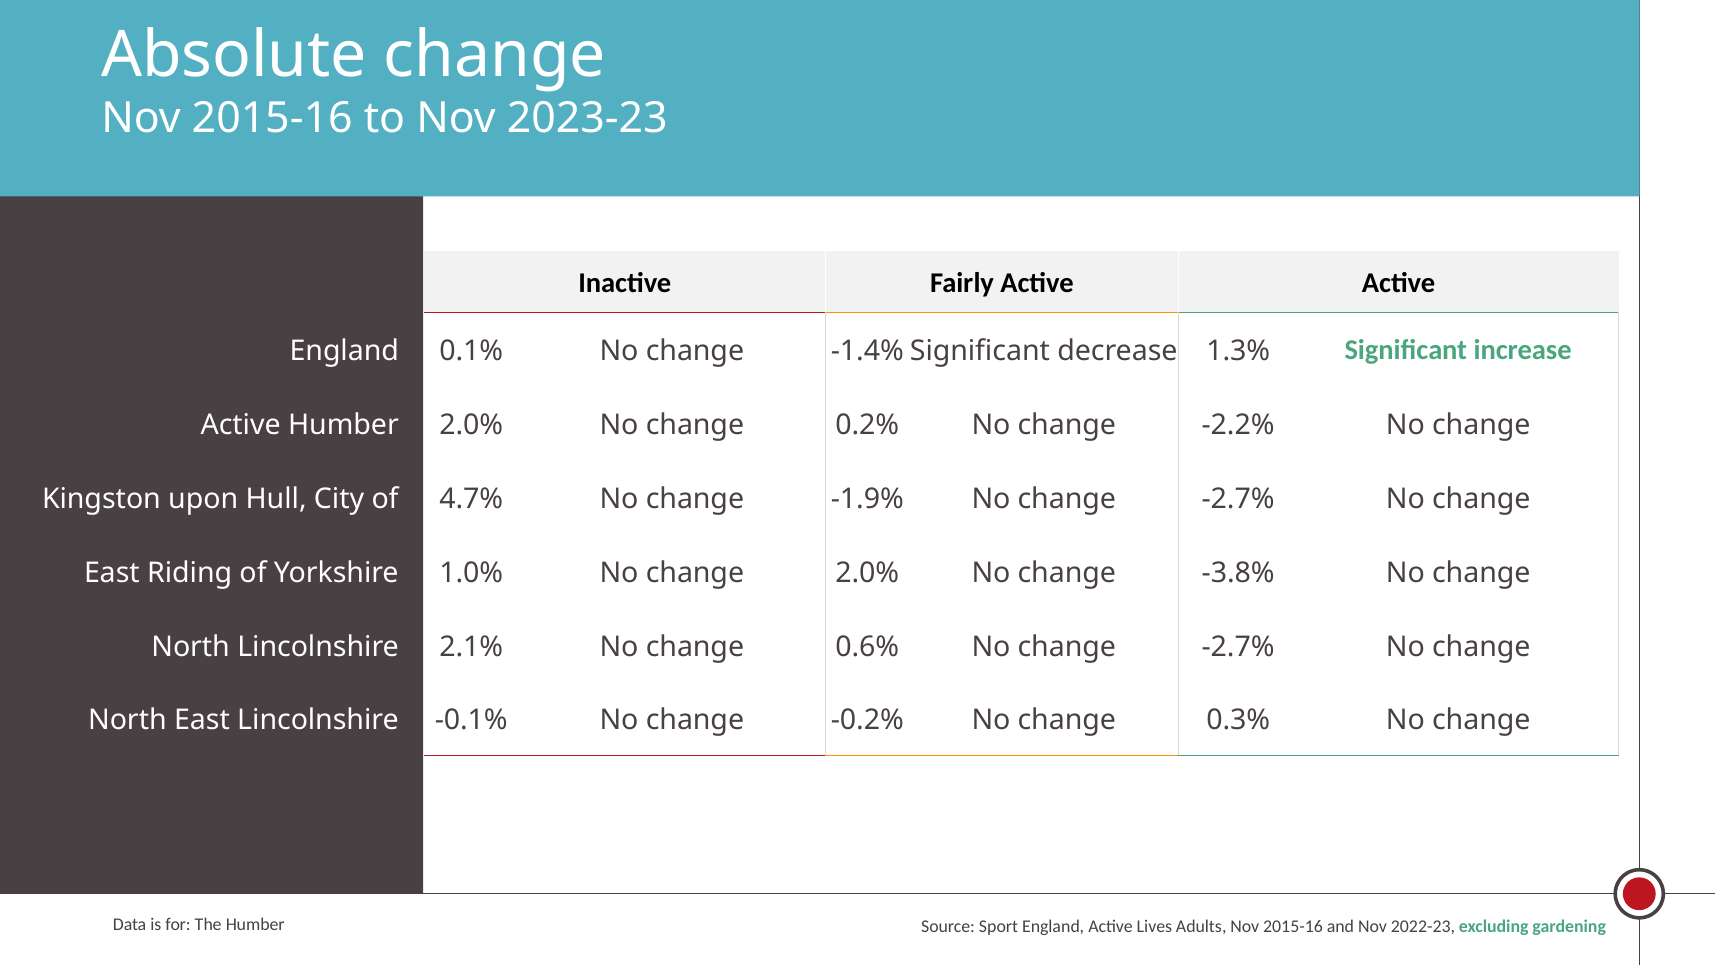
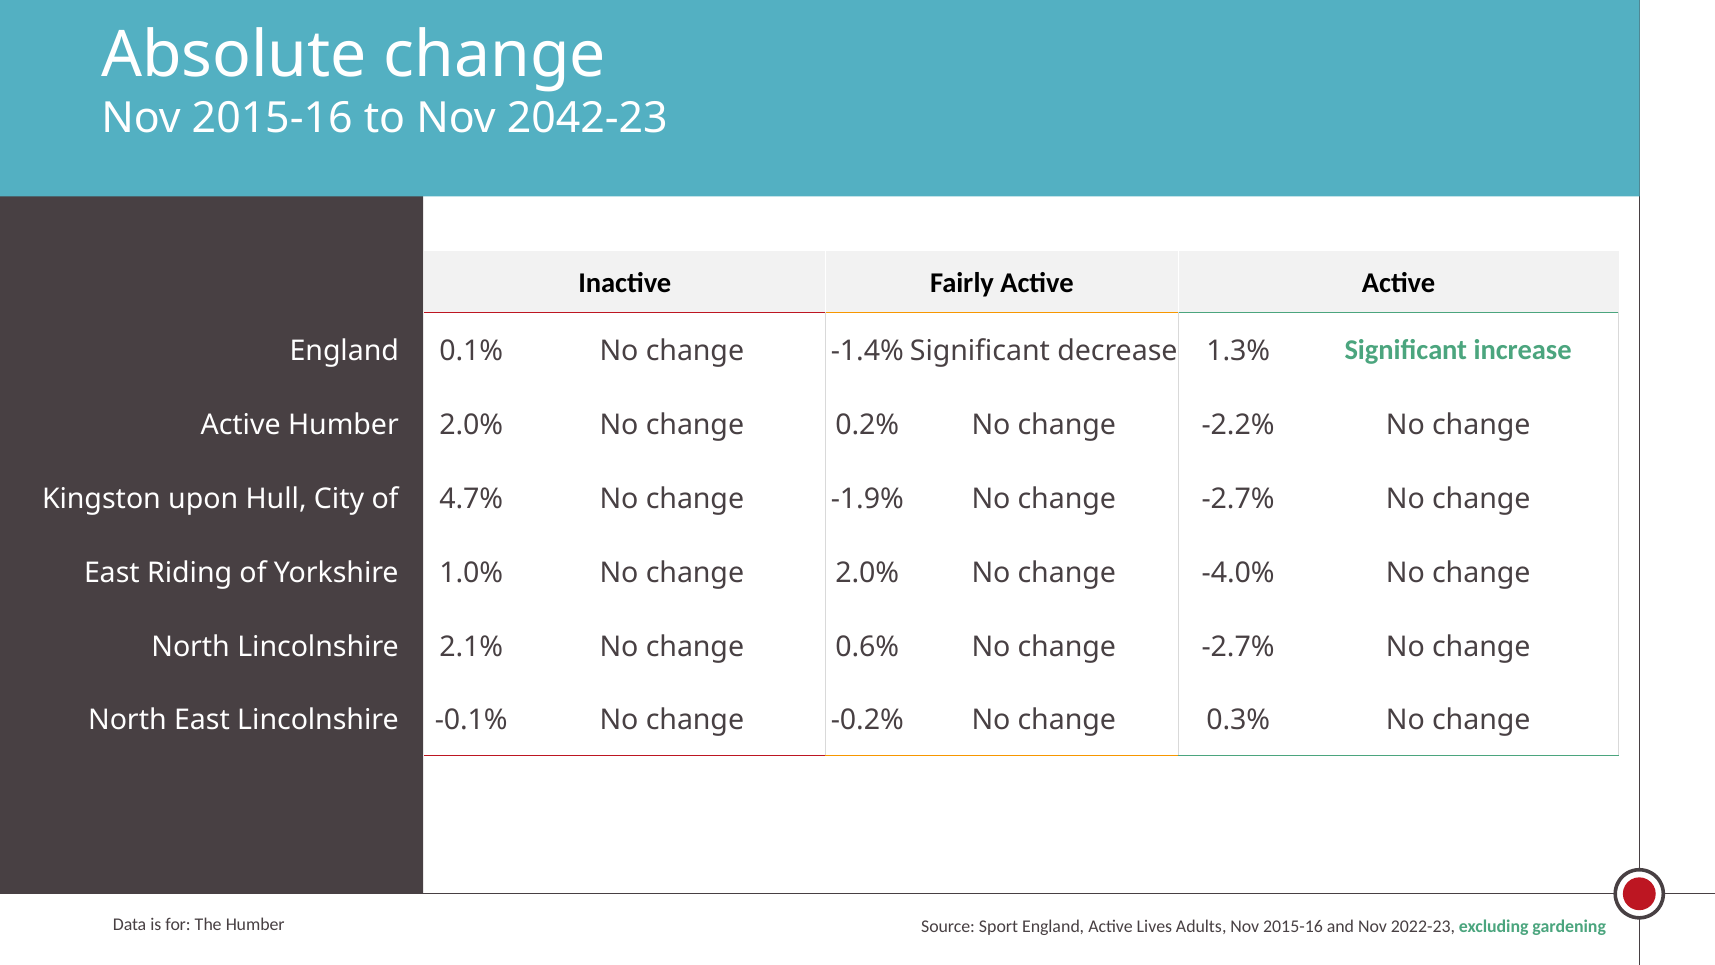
2023-23: 2023-23 -> 2042-23 (587, 119)
-3.8%: -3.8% -> -4.0% (1238, 573)
